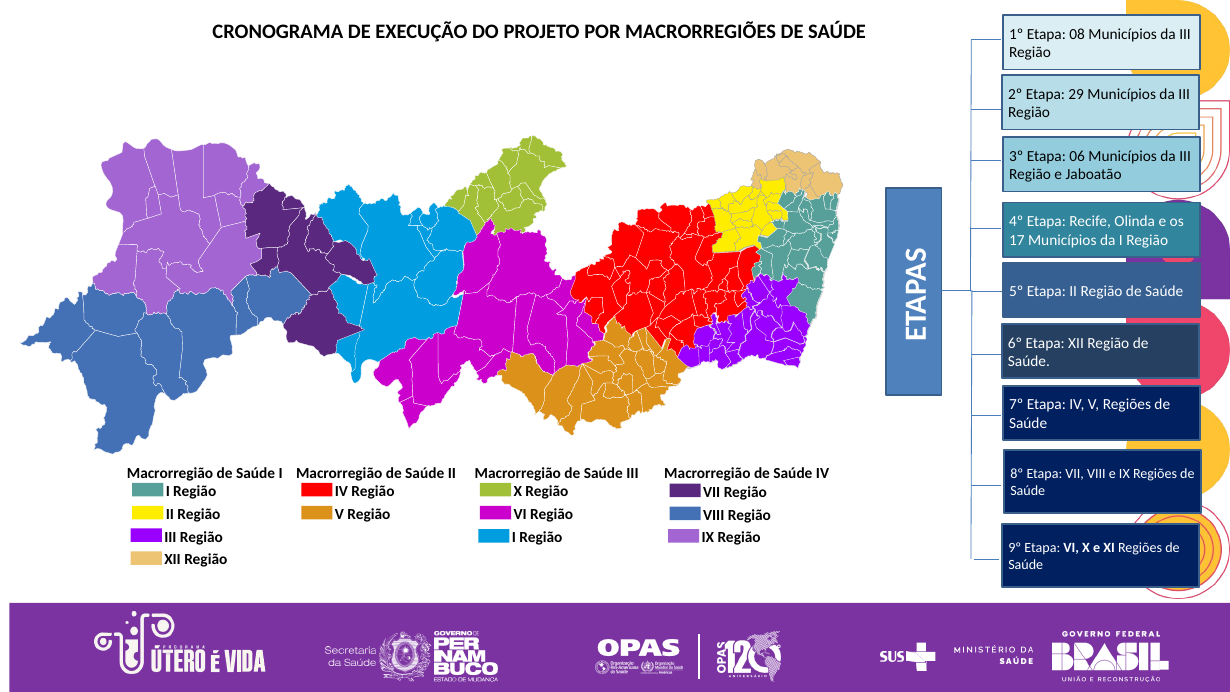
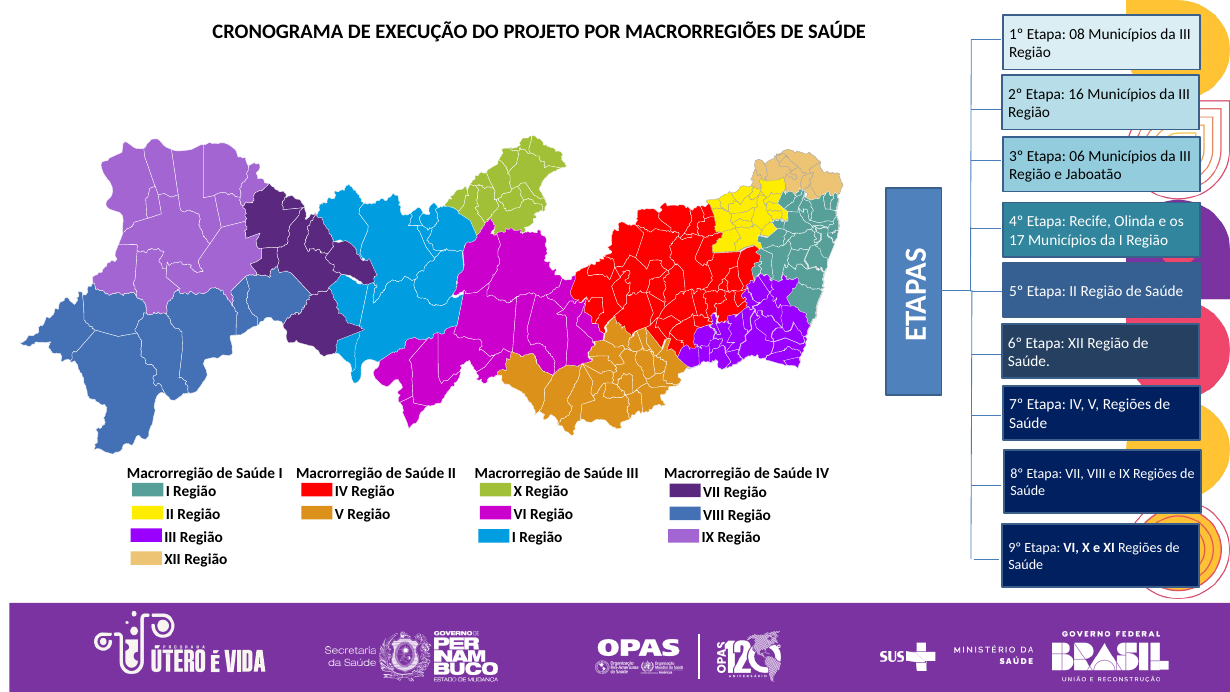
29: 29 -> 16 (1076, 94)
